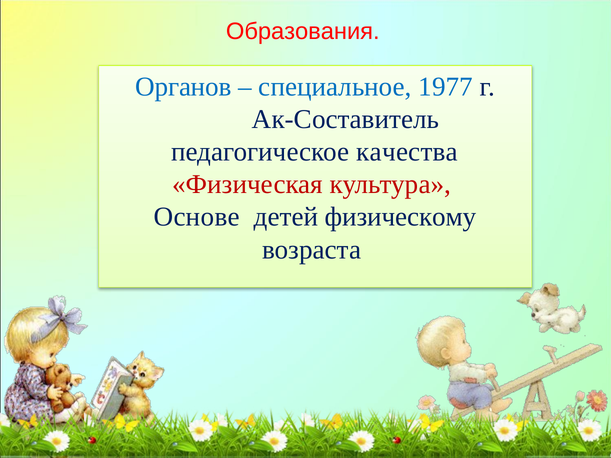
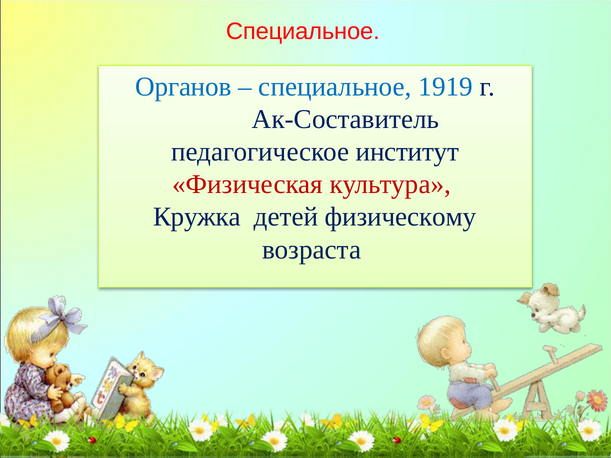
Образования: Образования -> Специальное (303, 32)
1977: 1977 -> 1919 (446, 87)
качества: качества -> институт (407, 152)
Основе: Основе -> Кружка (197, 217)
